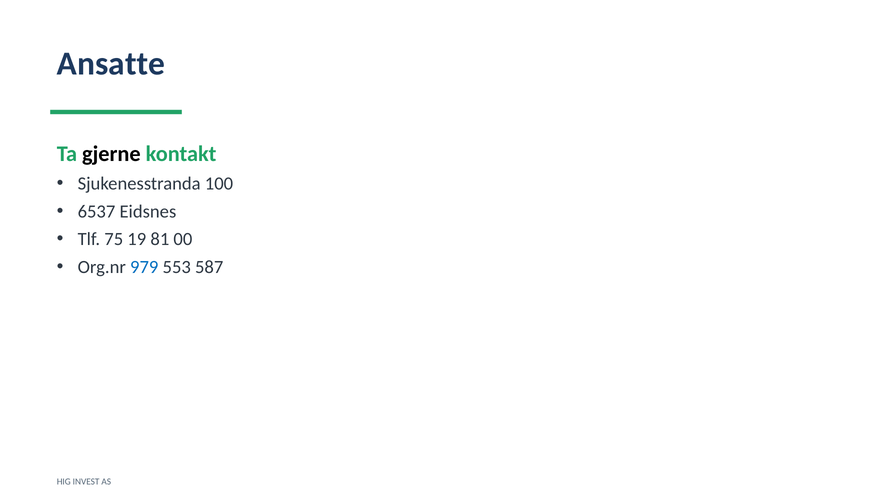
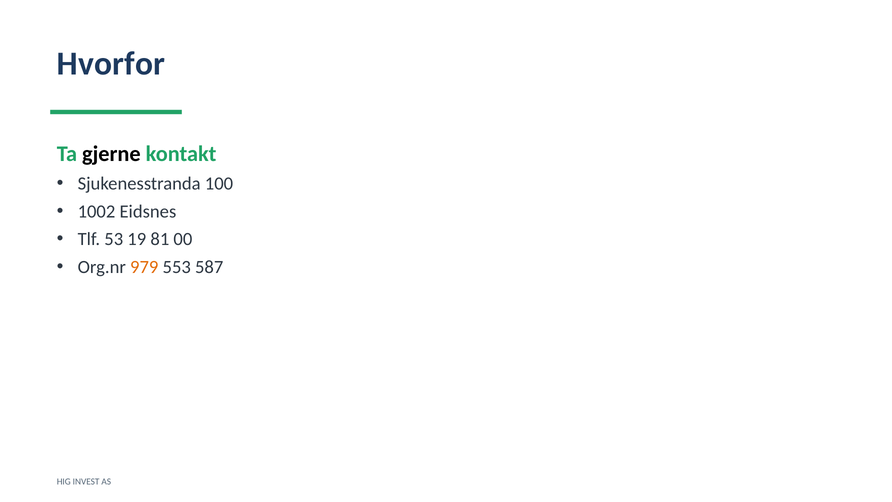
Ansatte: Ansatte -> Hvorfor (111, 64)
6537: 6537 -> 1002 (96, 211)
75: 75 -> 53 (114, 239)
979 colour: blue -> orange (144, 267)
